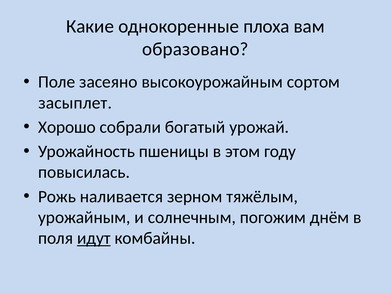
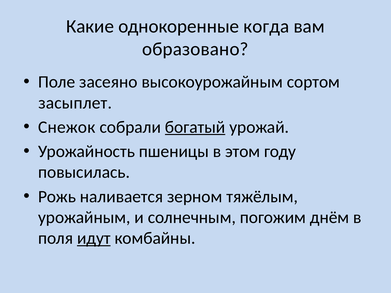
плоха: плоха -> когда (266, 26)
Хорошо: Хорошо -> Снежок (67, 127)
богатый underline: none -> present (195, 127)
